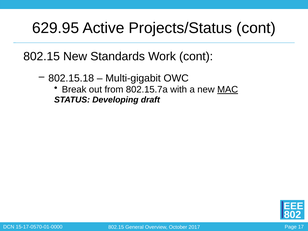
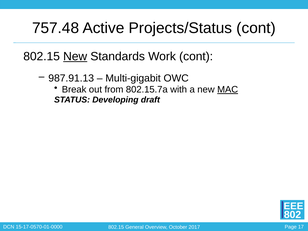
629.95: 629.95 -> 757.48 (56, 28)
New underline: none -> present (75, 56)
802.15.18: 802.15.18 -> 987.91.13 (71, 78)
